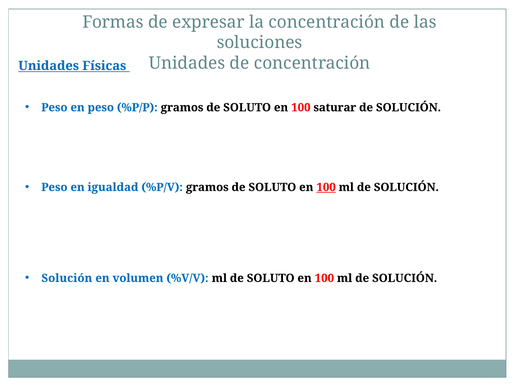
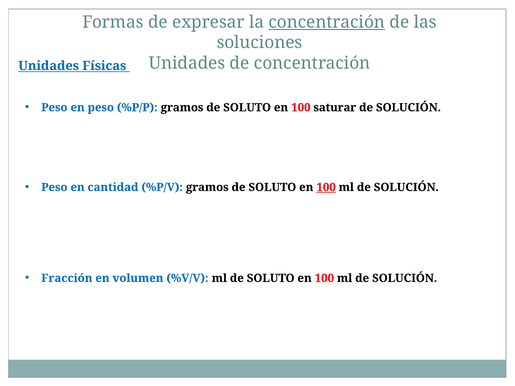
concentración underline: none -> present (327, 22)
igualdad: igualdad -> cantidad (113, 187)
Solución: Solución -> Fracción (67, 278)
